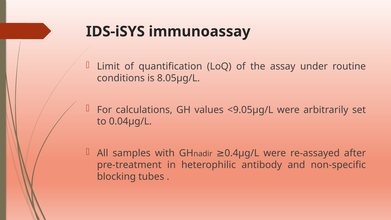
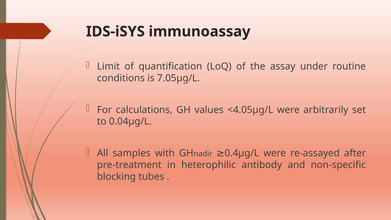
8.05µg/L: 8.05µg/L -> 7.05µg/L (178, 78)
<9.05µg/L: <9.05µg/L -> <4.05µg/L (250, 110)
